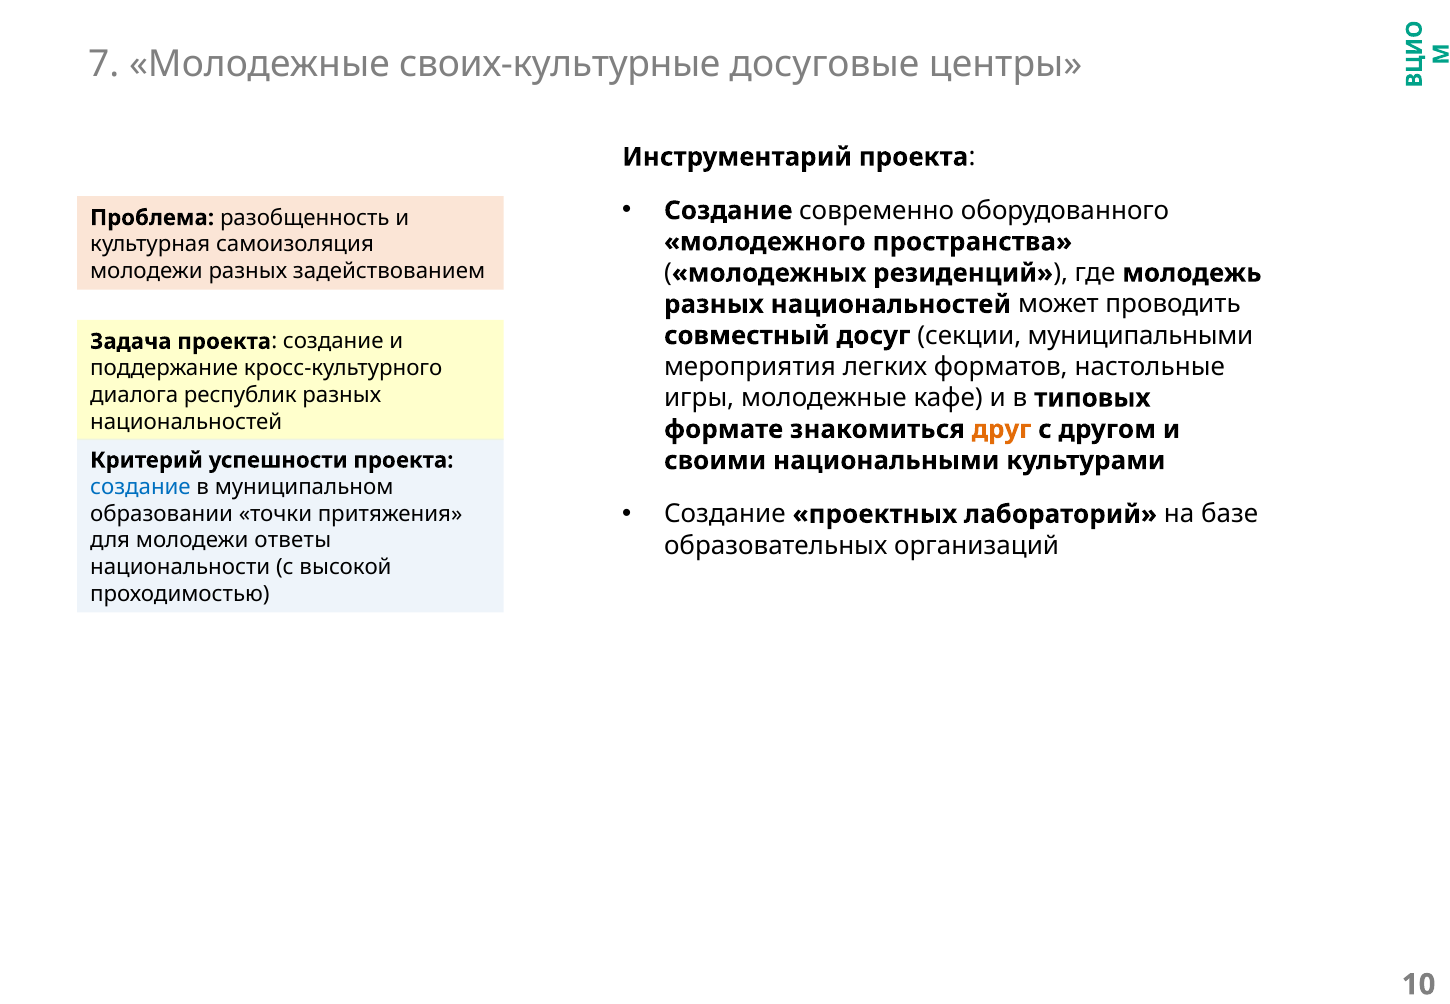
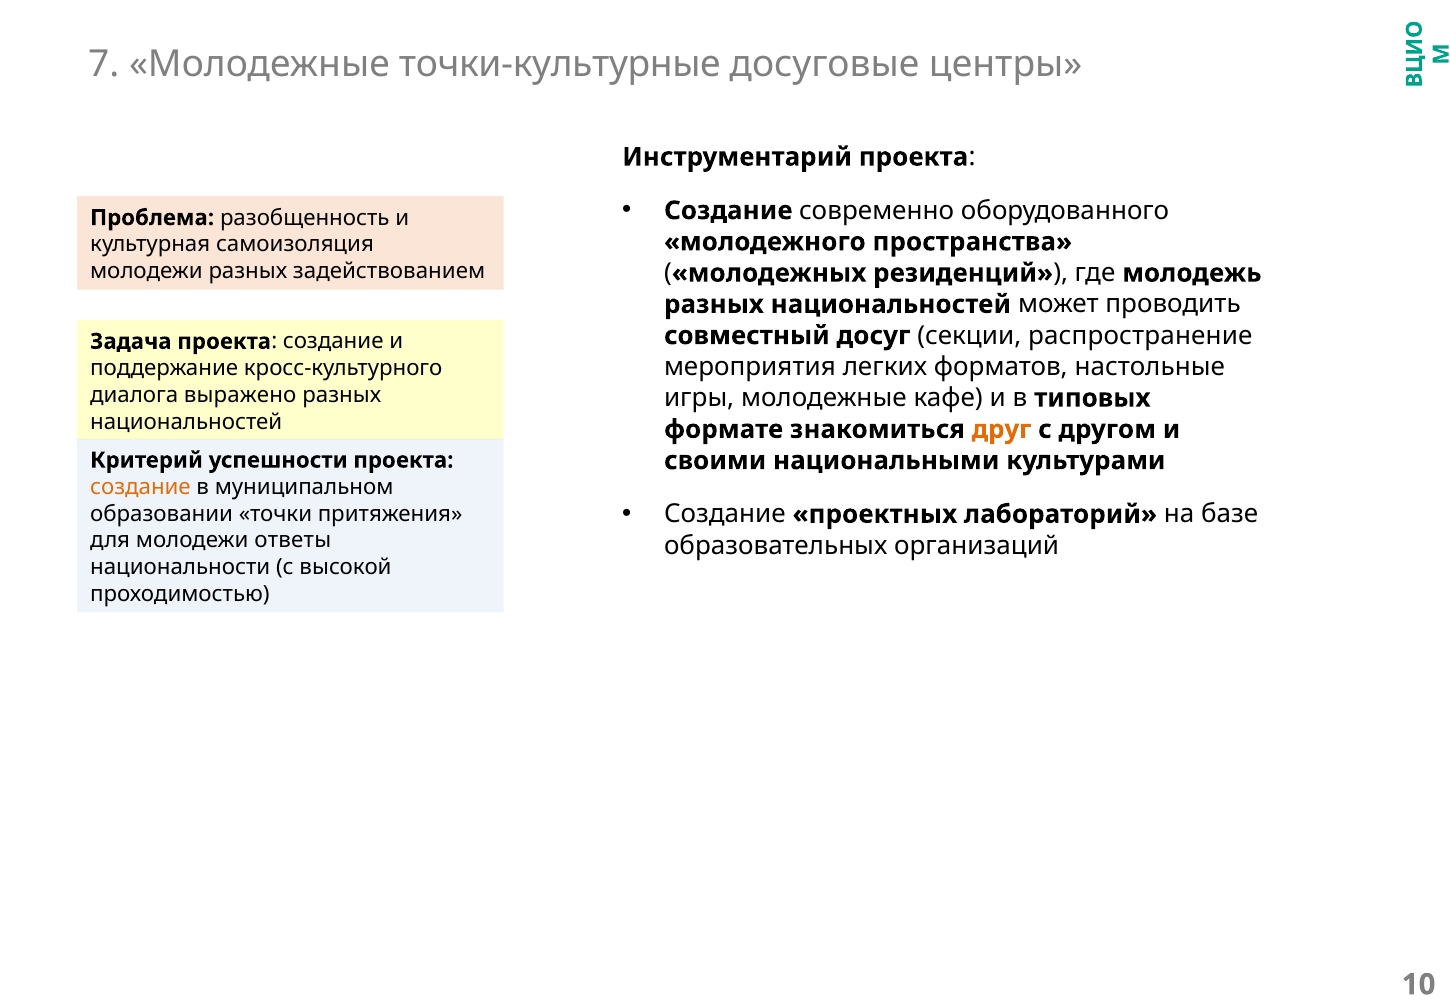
своих-культурные: своих-культурные -> точки-культурные (560, 64)
муниципальными: муниципальными -> распространение (1140, 336)
республик: республик -> выражено (240, 395)
создание colour: blue -> orange (140, 487)
